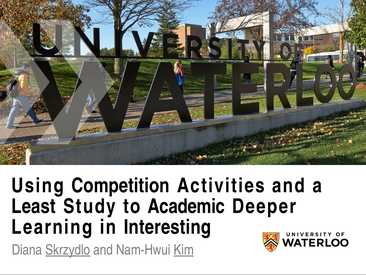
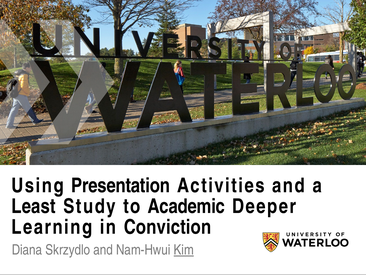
Competition: Competition -> Presentation (121, 185)
Interesting: Interesting -> Conviction (168, 227)
Skrzydlo underline: present -> none (68, 249)
